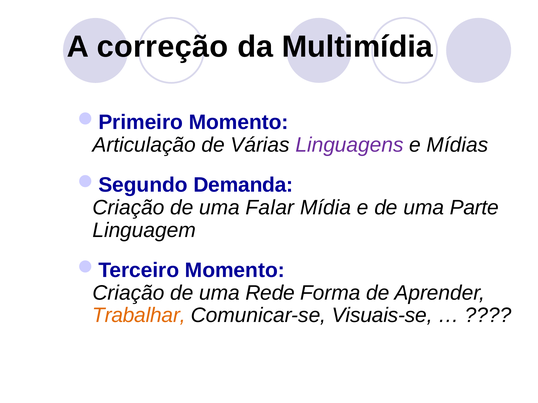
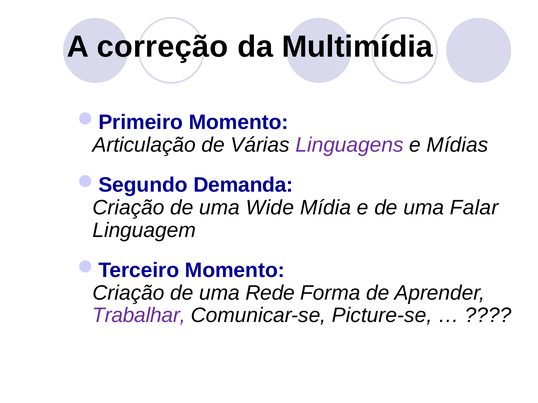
Falar: Falar -> Wide (270, 208)
Parte: Parte -> Falar (474, 208)
Trabalhar colour: orange -> purple (139, 316)
Visuais-se: Visuais-se -> Picture-se (382, 316)
